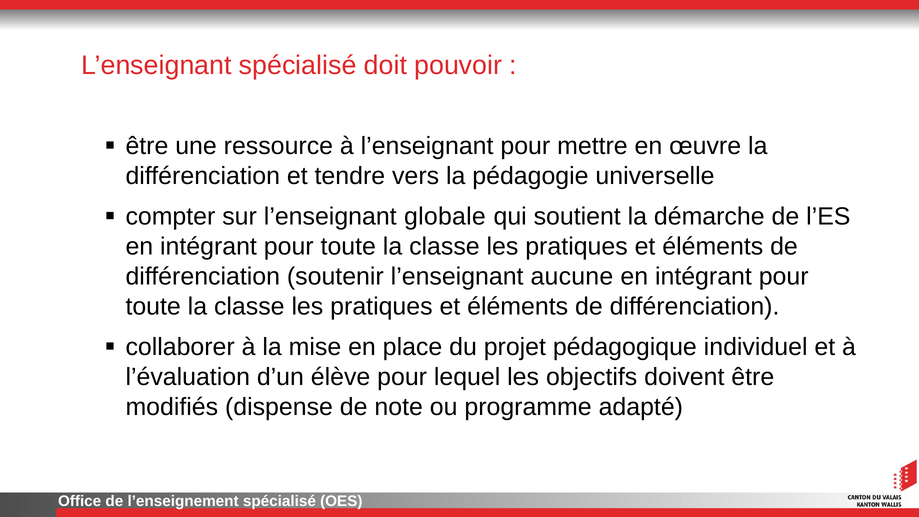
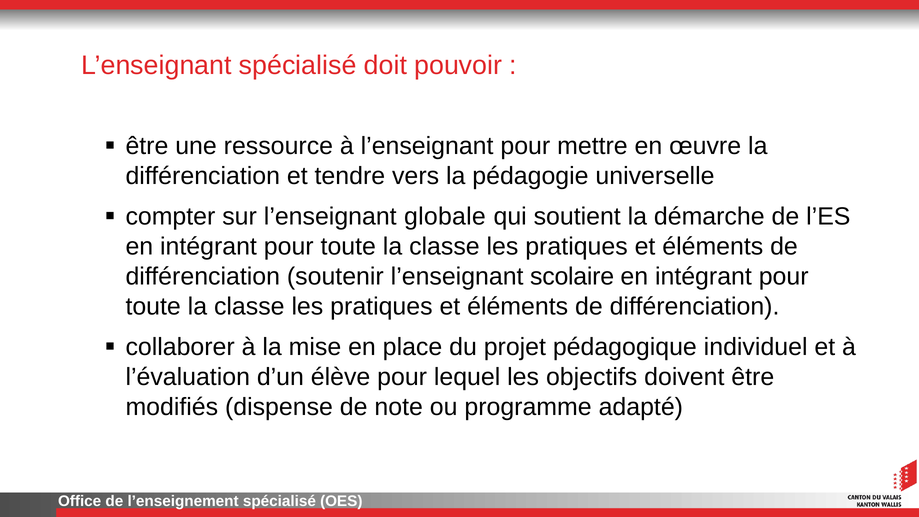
aucune: aucune -> scolaire (572, 277)
